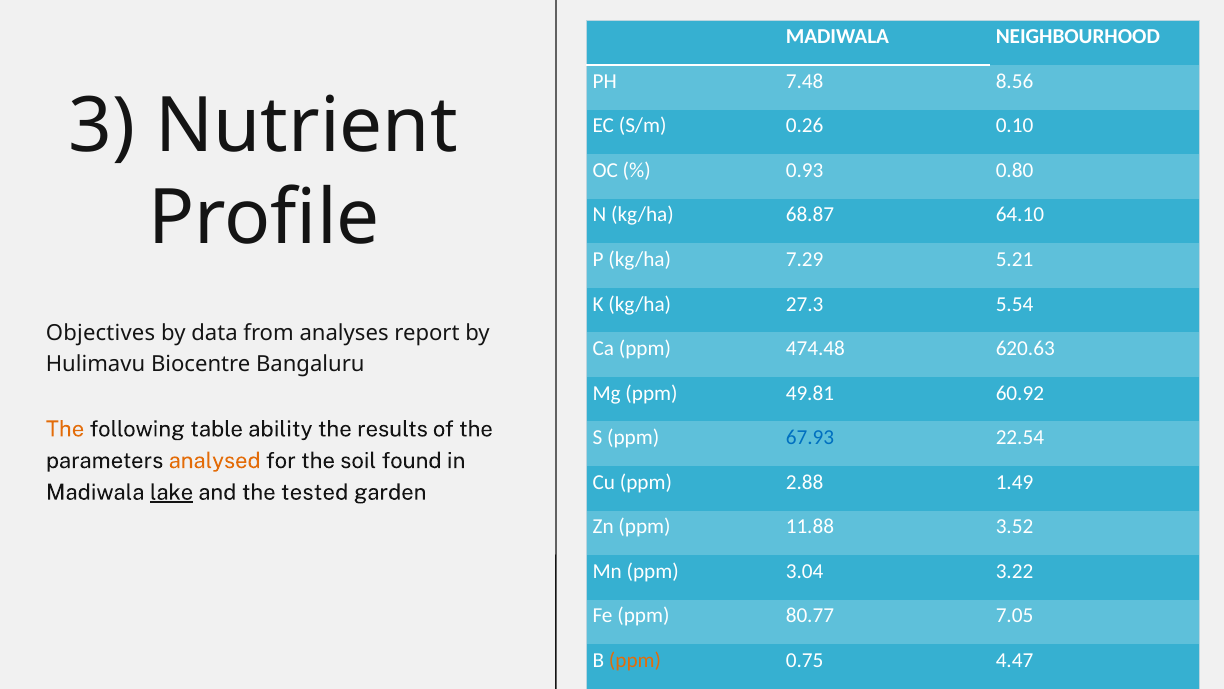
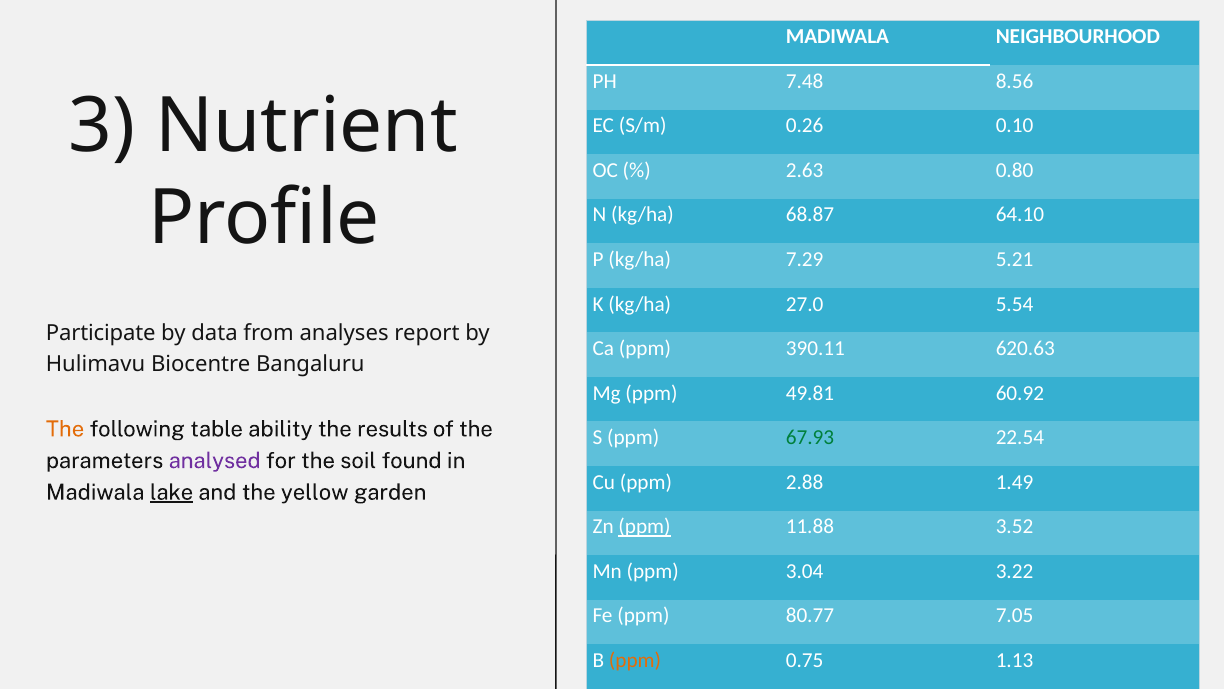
0.93: 0.93 -> 2.63 (805, 170)
27.3: 27.3 -> 27.0 (805, 304)
Objectives: Objectives -> Participate (101, 333)
474.48: 474.48 -> 390.11 (815, 348)
67.93 colour: blue -> green (810, 437)
analysed colour: orange -> purple (215, 460)
tested: tested -> yellow (315, 492)
ppm underline: none -> present (645, 526)
4.47: 4.47 -> 1.13 (1015, 660)
